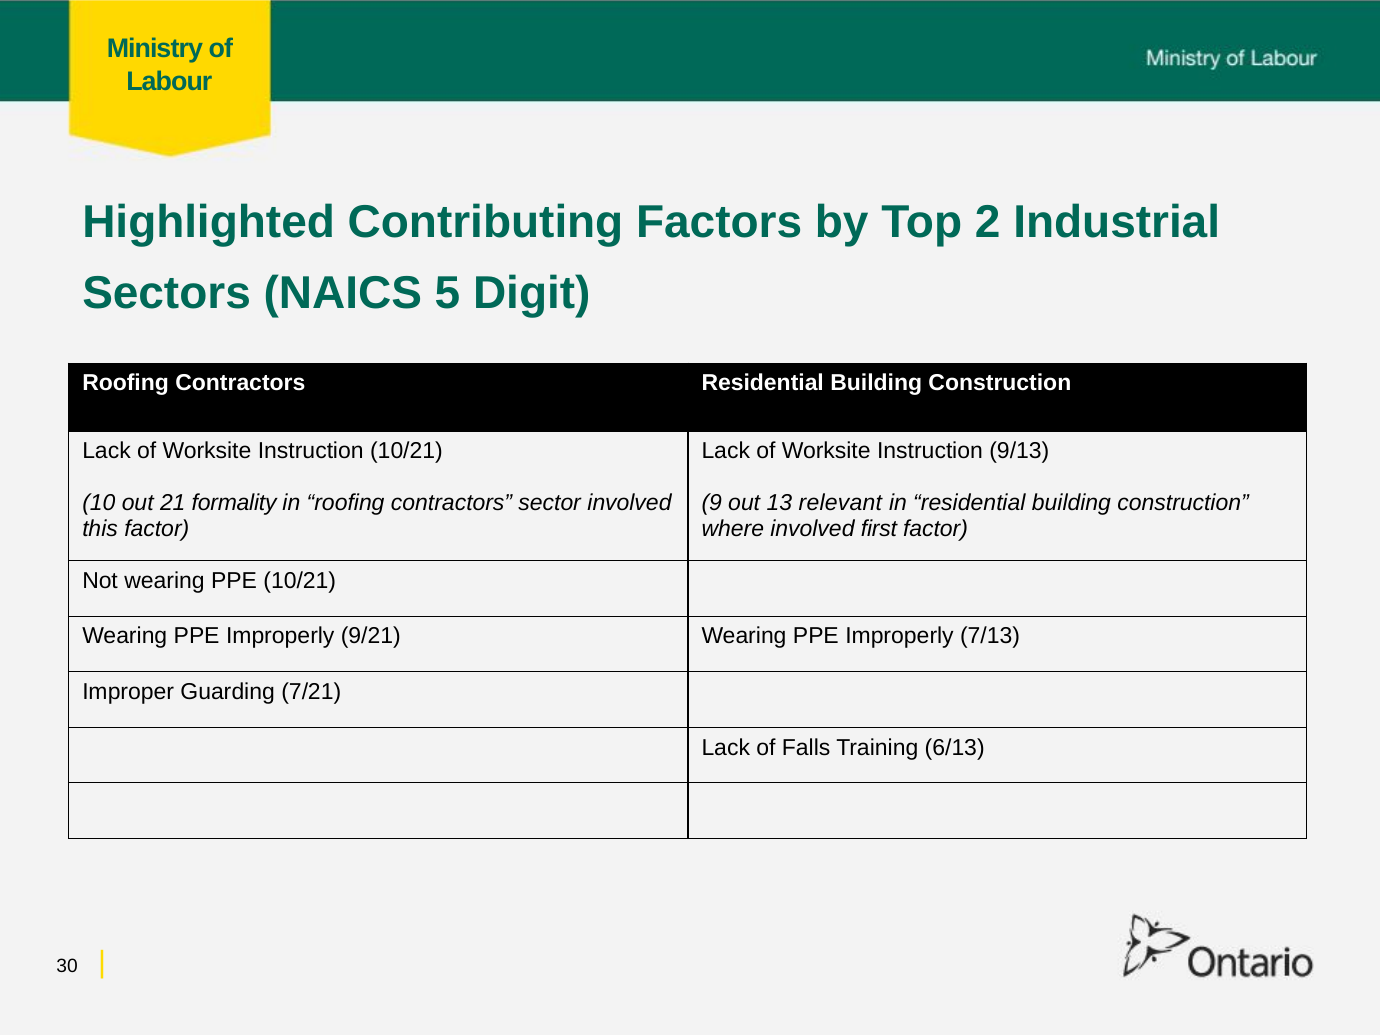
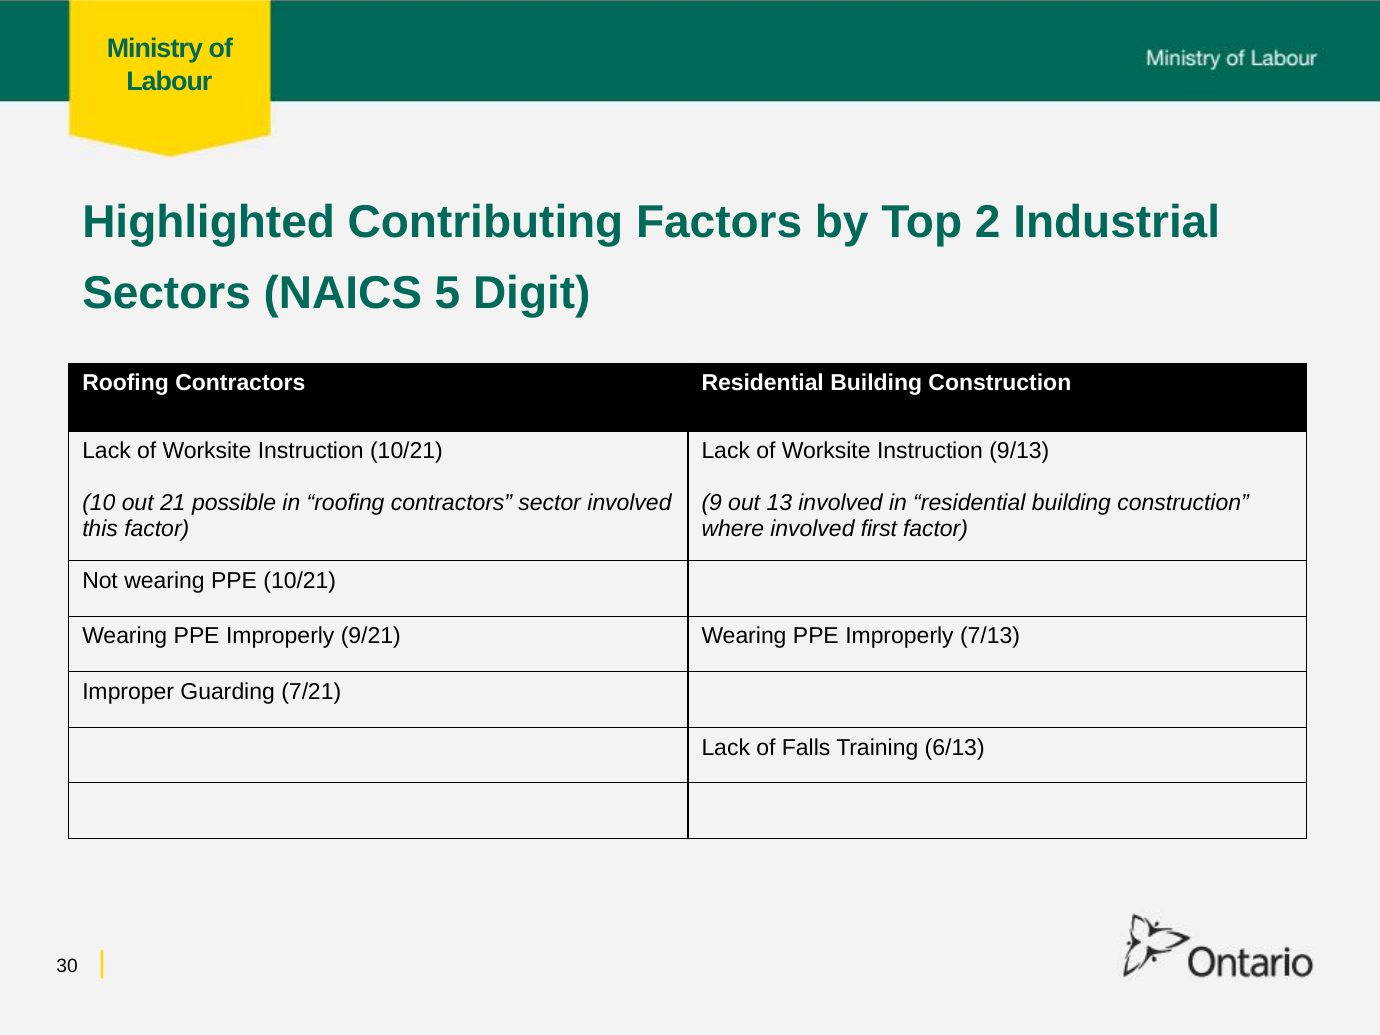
formality: formality -> possible (234, 503)
13 relevant: relevant -> involved (841, 503)
